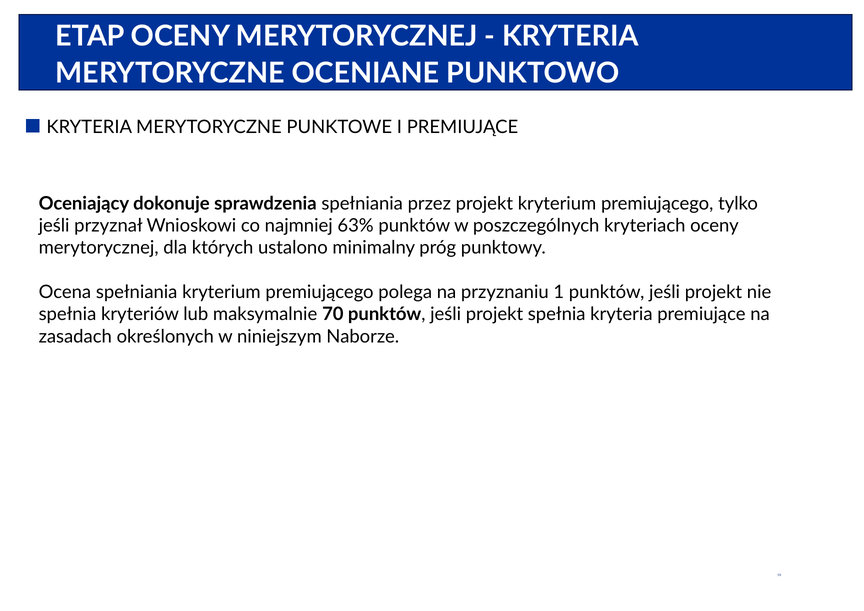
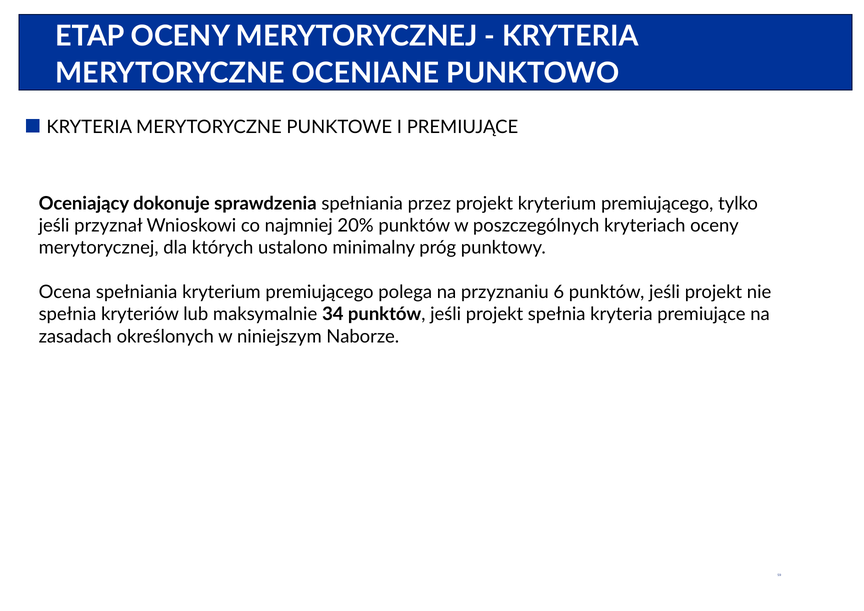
63%: 63% -> 20% (356, 226)
1: 1 -> 6 (559, 292)
70: 70 -> 34 (333, 314)
